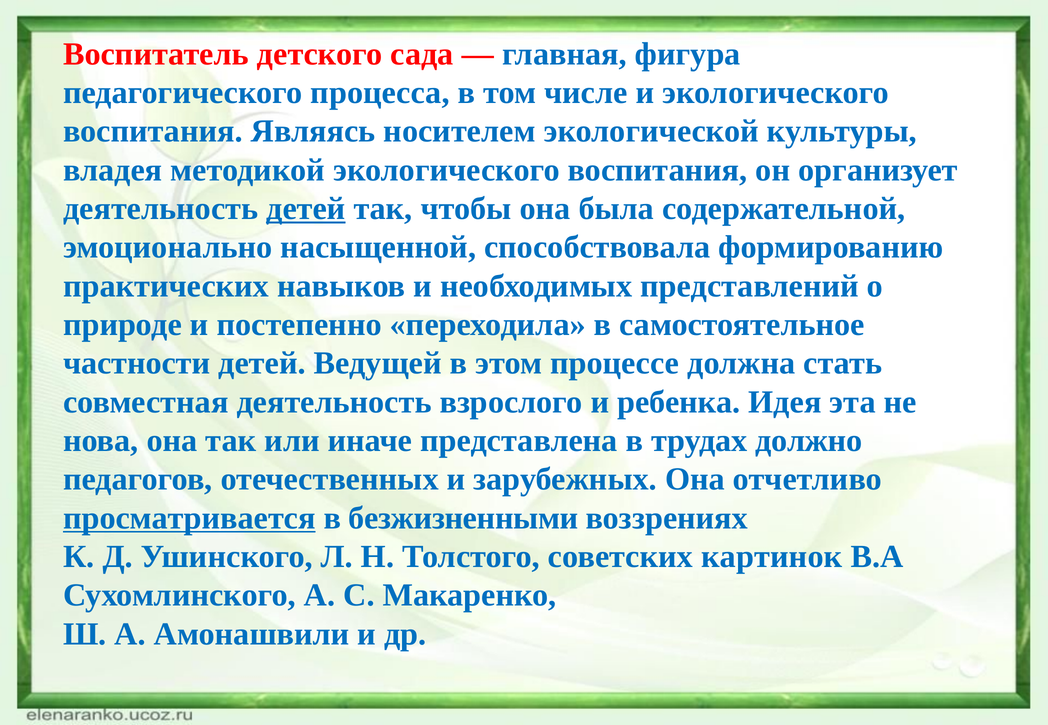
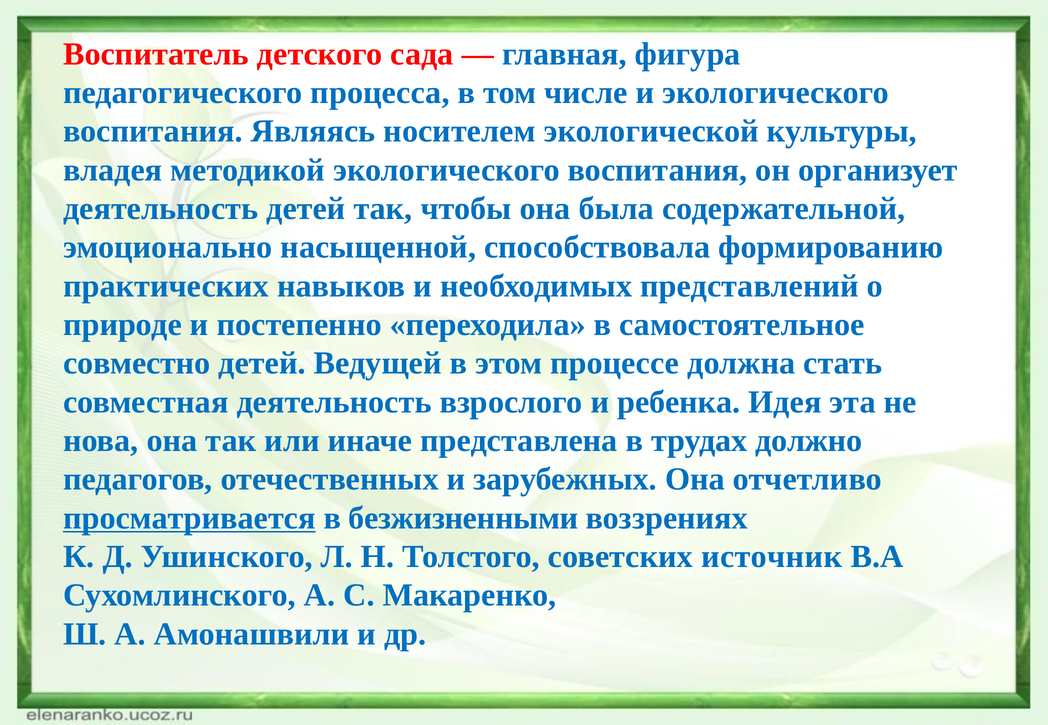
детей underline: present -> none (306, 209)
частности: частности -> совместно (137, 363)
картинок: картинок -> источник (772, 557)
